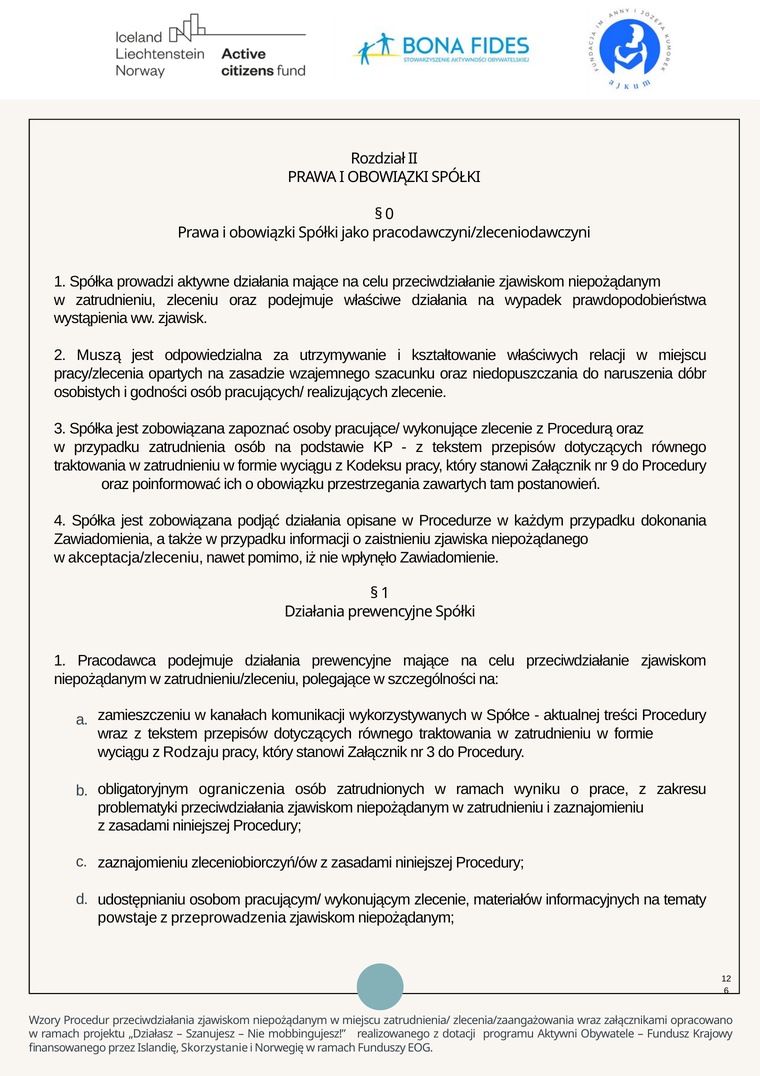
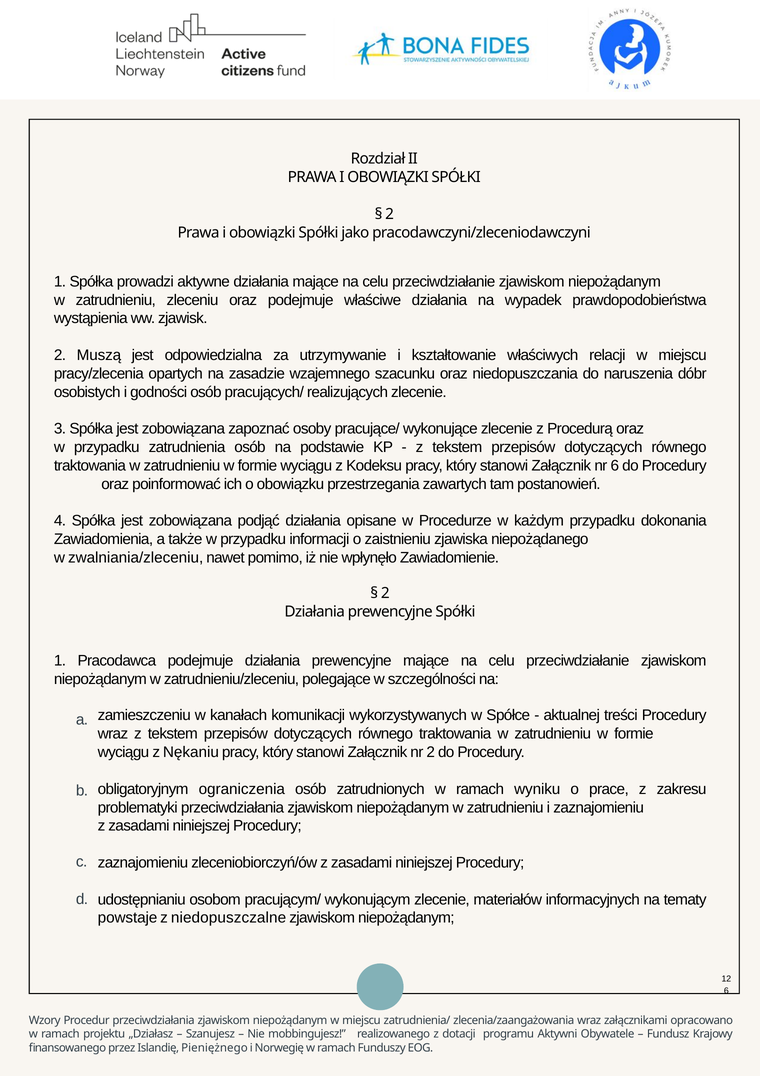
0: 0 -> 2 (390, 214)
nr 9: 9 -> 6 (615, 465)
akceptacja/zleceniu: akceptacja/zleceniu -> zwalniania/zleceniu (136, 557)
1: 1 -> 2 (385, 593)
Rodzaju: Rodzaju -> Nękaniu (191, 752)
nr 3: 3 -> 2 (431, 752)
przeprowadzenia: przeprowadzenia -> niedopuszczalne (229, 917)
Skorzystanie: Skorzystanie -> Pieniężnego (214, 1047)
